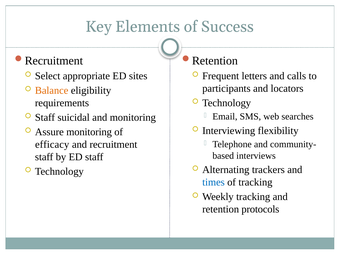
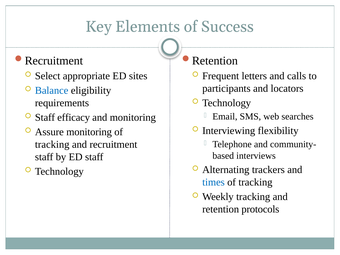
Balance colour: orange -> blue (52, 90)
suicidal: suicidal -> efficacy (74, 117)
efficacy: efficacy -> tracking (52, 144)
